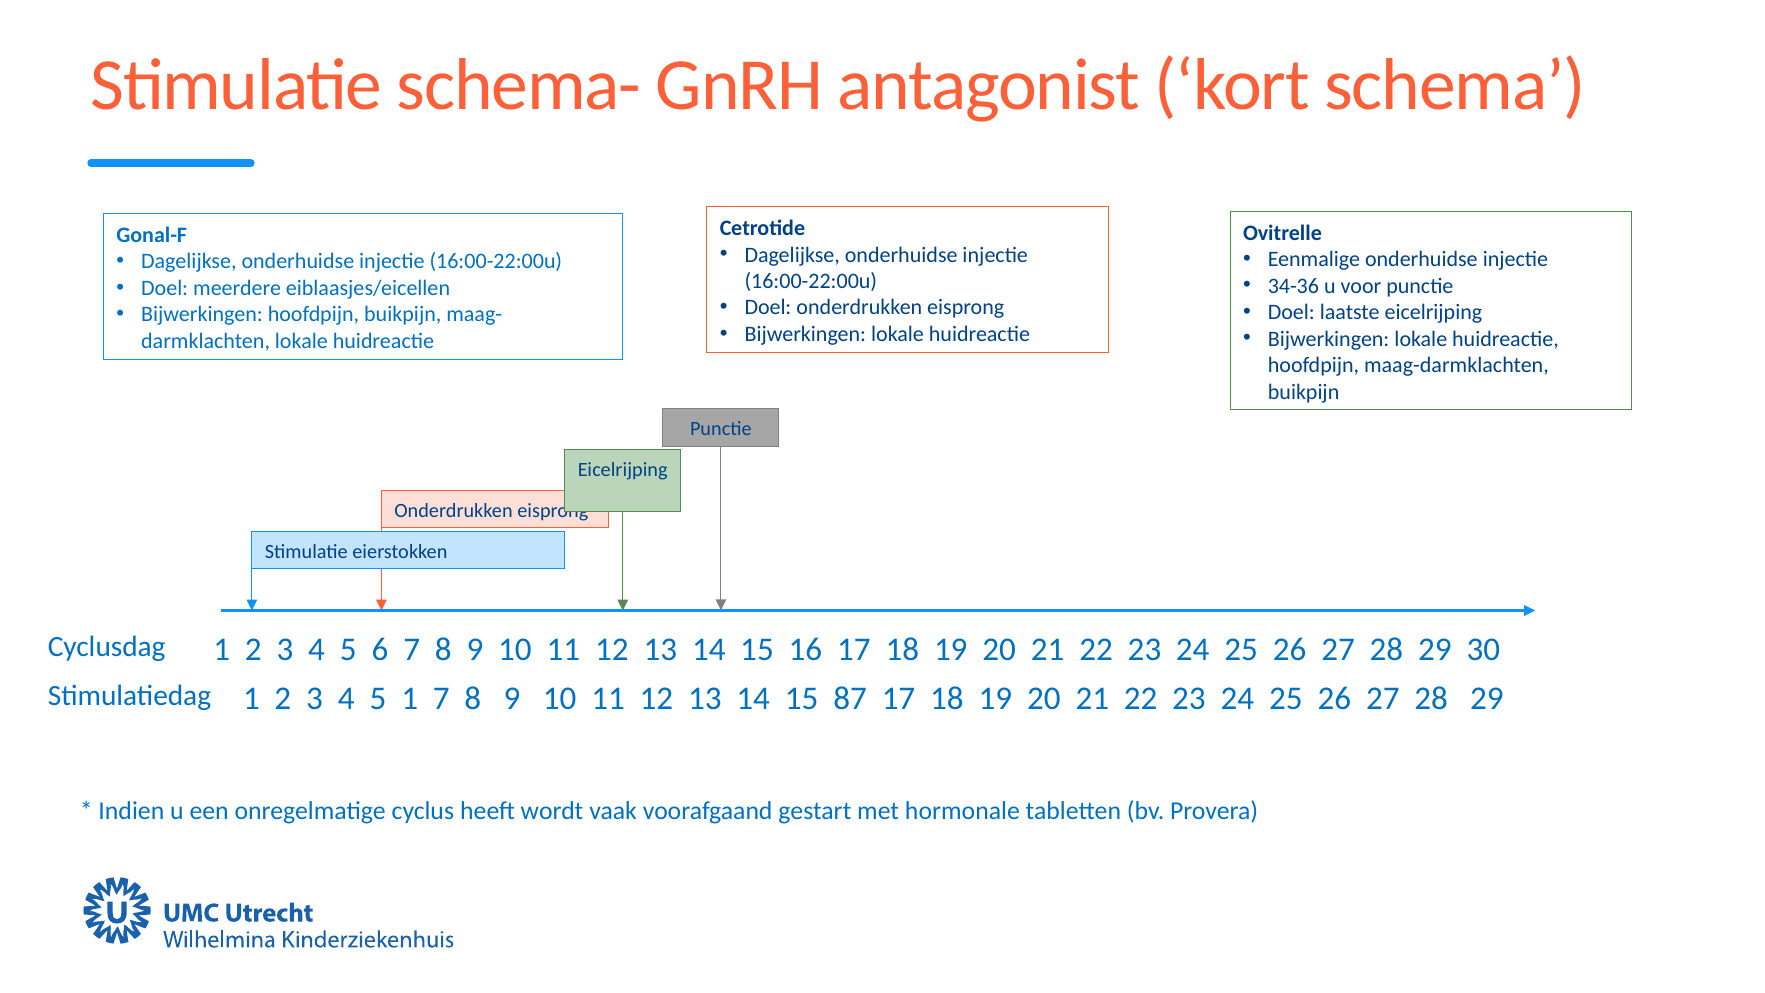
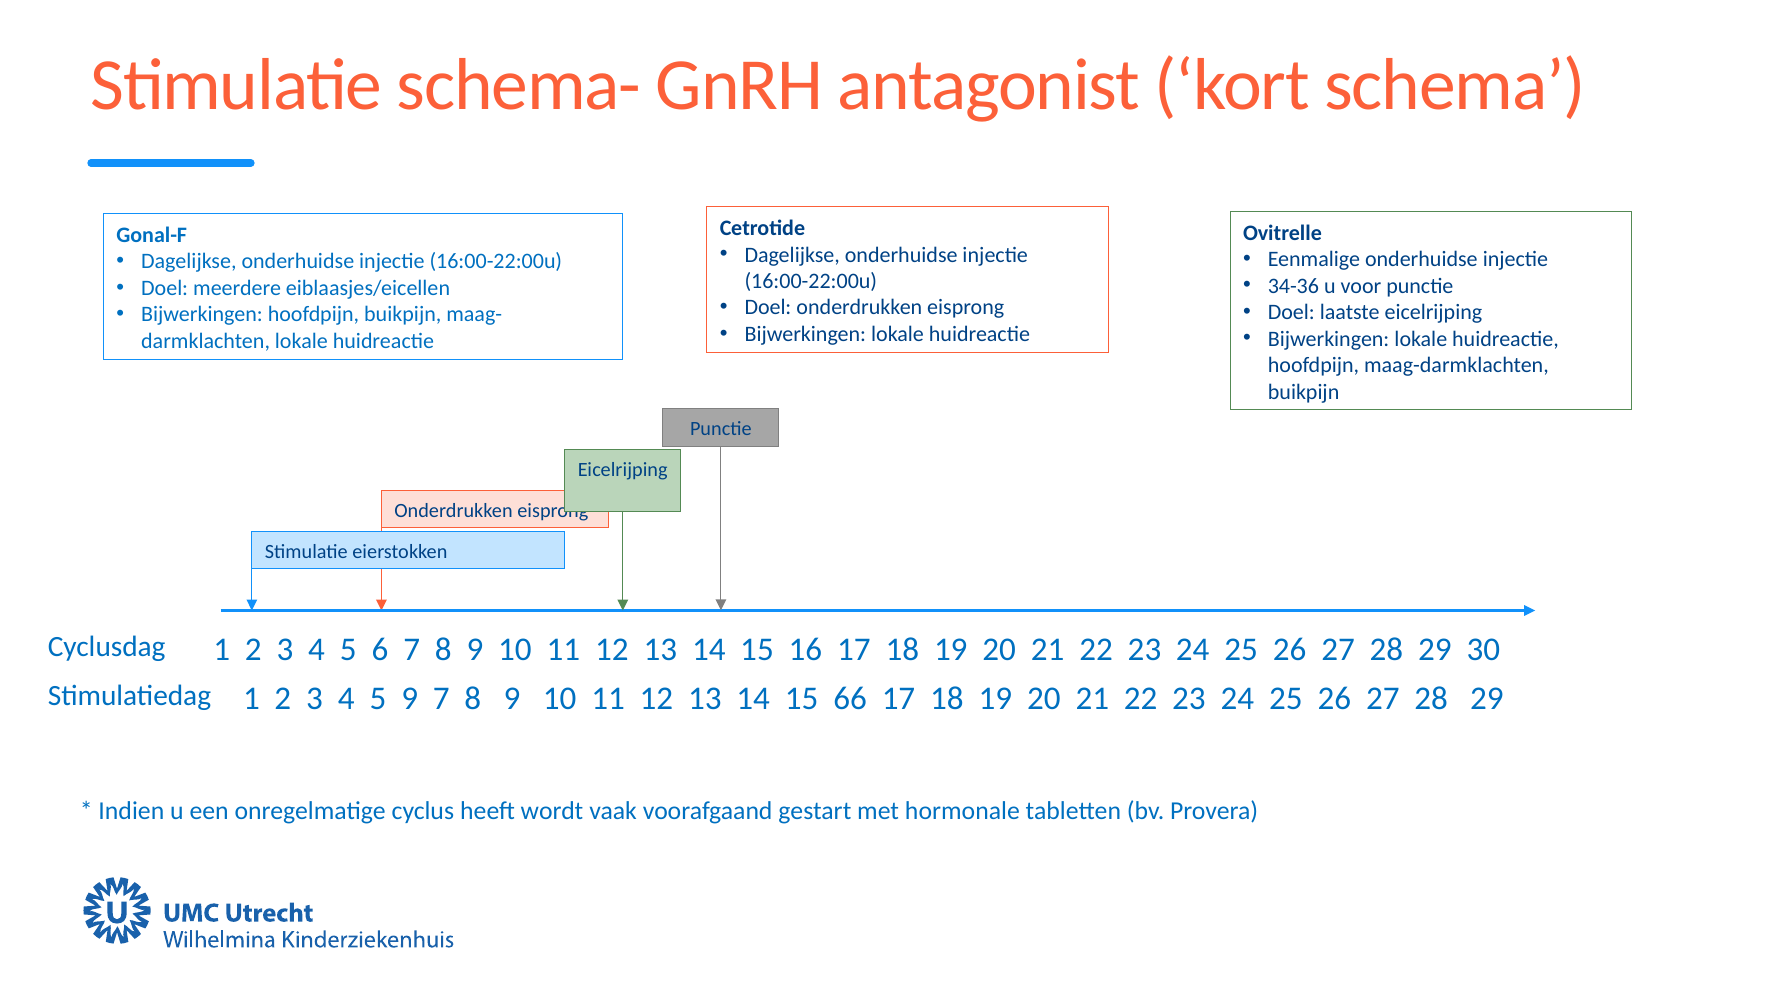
5 1: 1 -> 9 (410, 698)
87: 87 -> 66 (850, 698)
